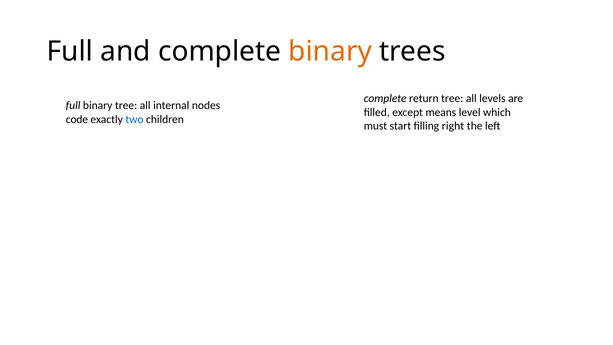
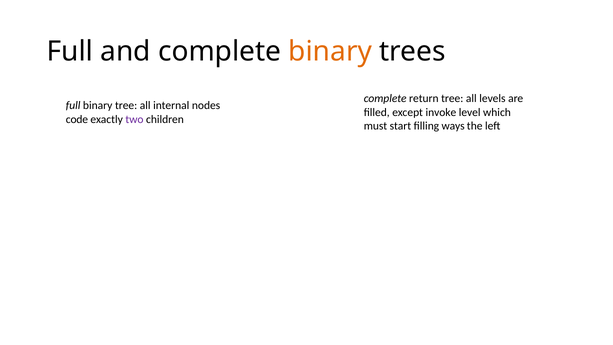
means: means -> invoke (441, 112)
two colour: blue -> purple (134, 119)
right: right -> ways (453, 126)
